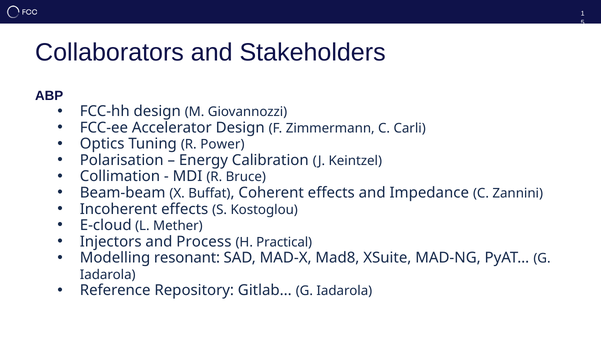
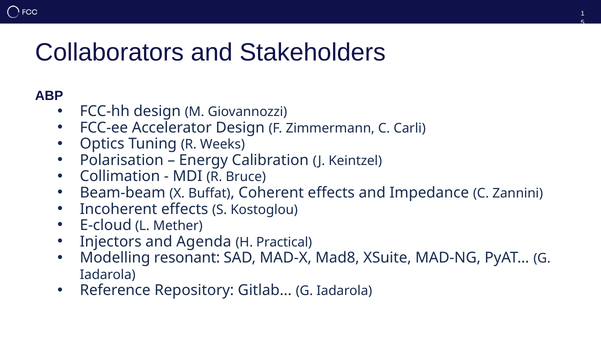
Power: Power -> Weeks (223, 145)
Process: Process -> Agenda (204, 242)
